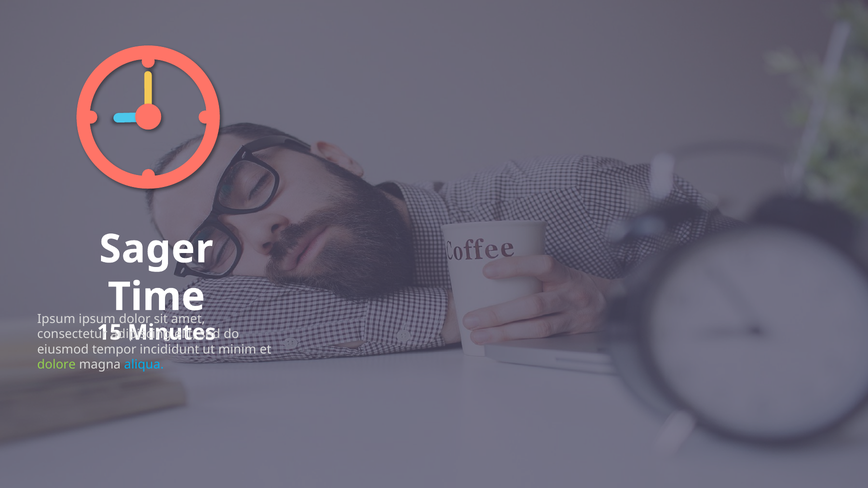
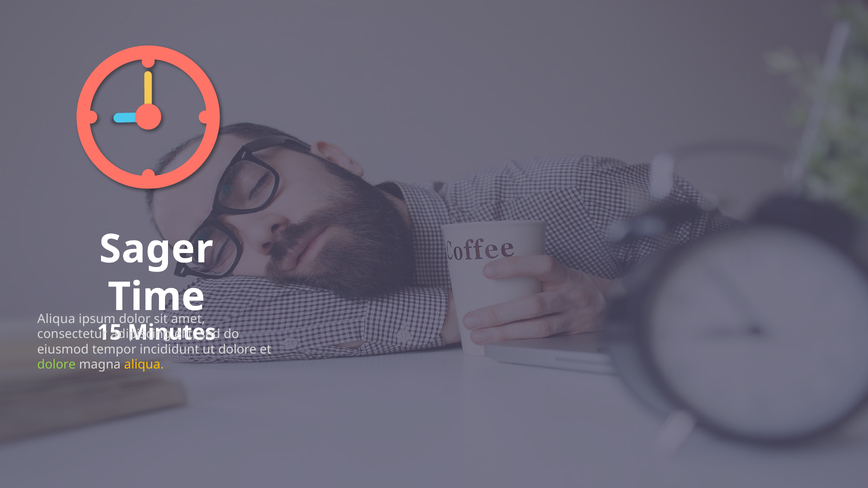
Ipsum: Ipsum -> Aliqua (56, 319)
minim: minim -> dolore (237, 350)
aliqua colour: light blue -> yellow (144, 365)
